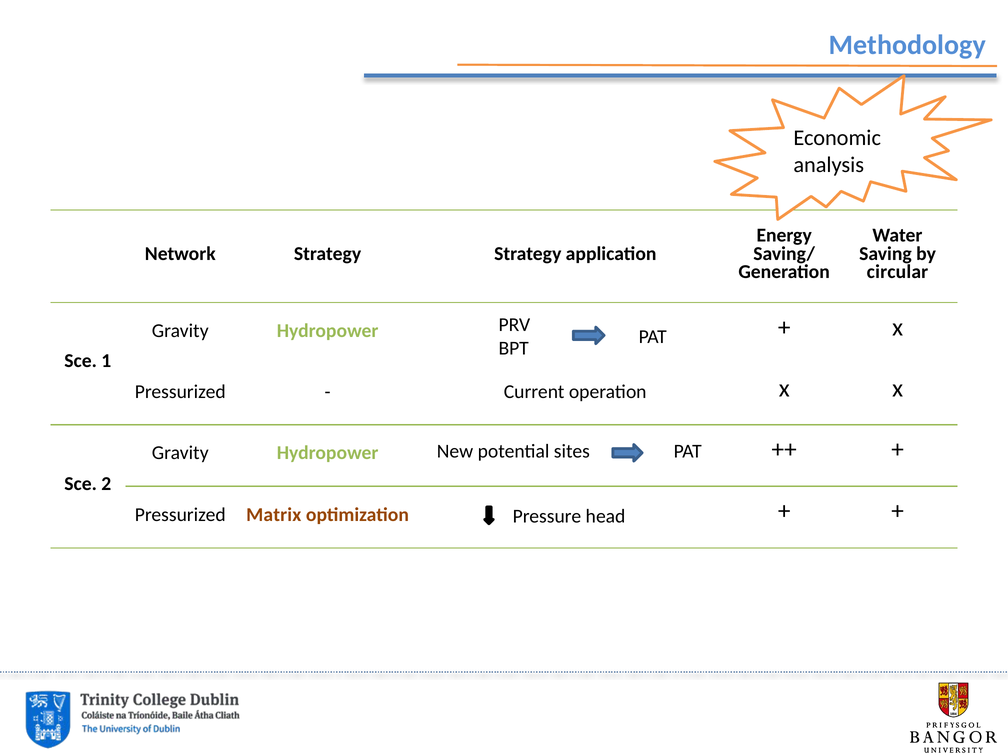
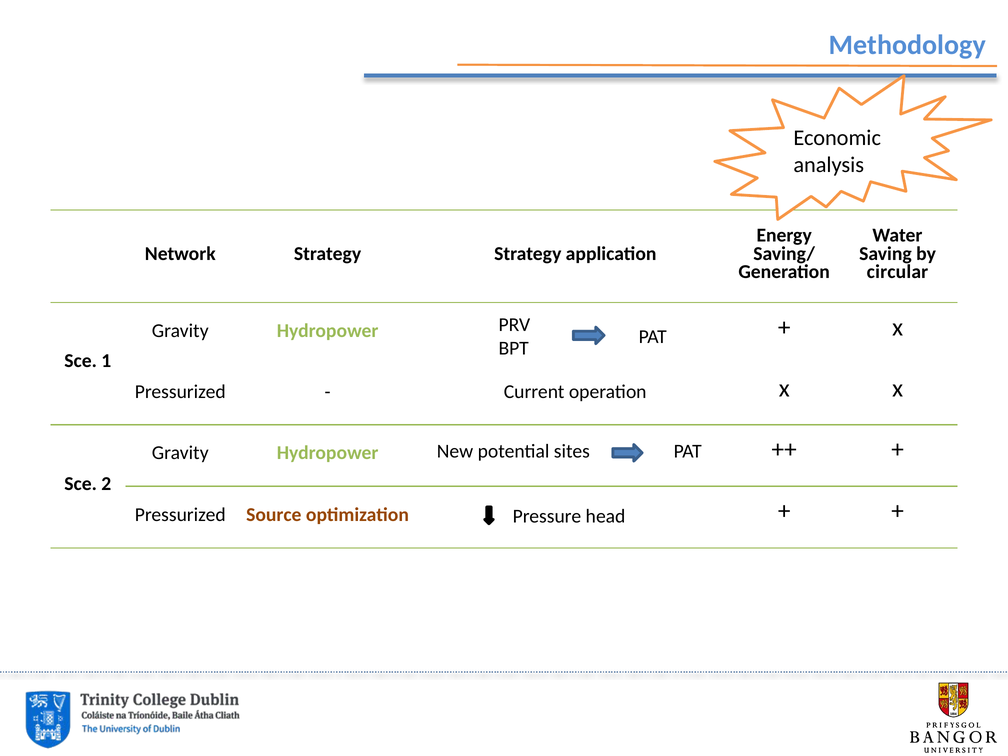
Matrix: Matrix -> Source (274, 515)
